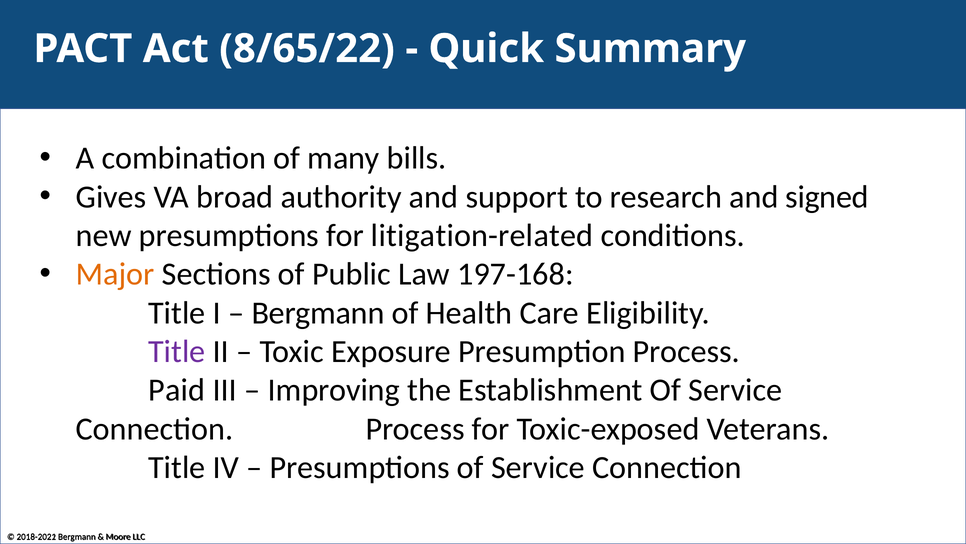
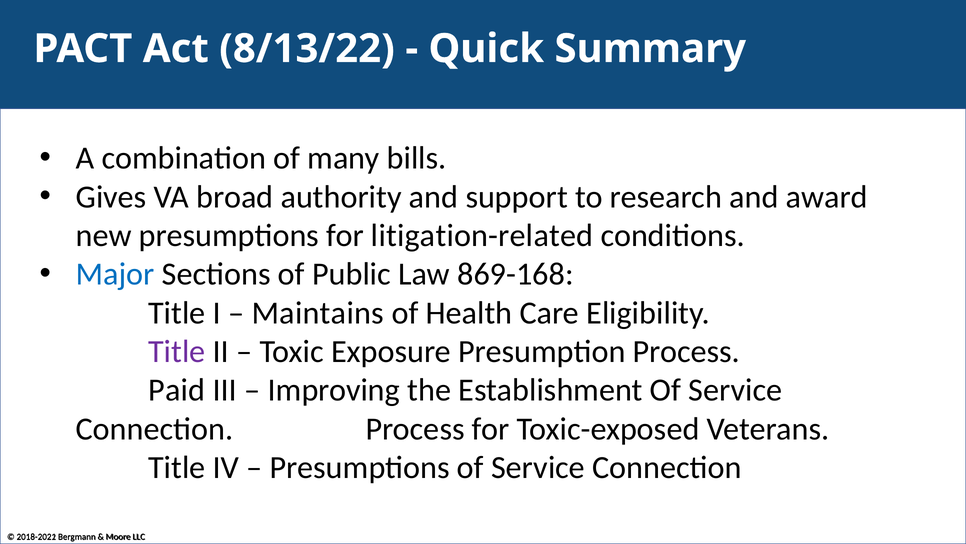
8/65/22: 8/65/22 -> 8/13/22 (307, 49)
signed: signed -> award (827, 197)
Major colour: orange -> blue (115, 274)
197-168: 197-168 -> 869-168 (515, 274)
Bergmann: Bergmann -> Maintains (318, 313)
